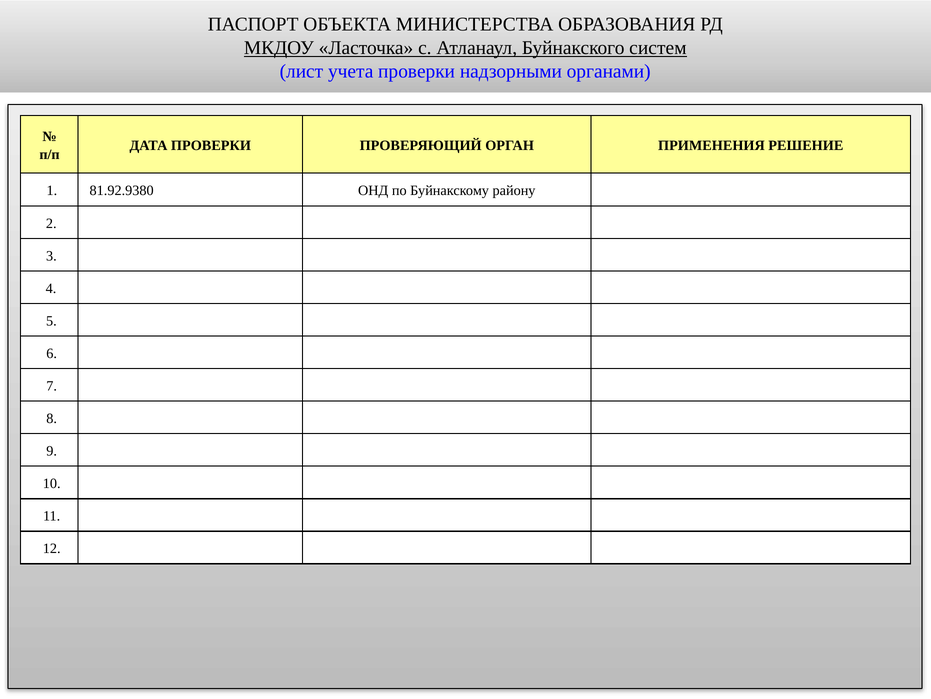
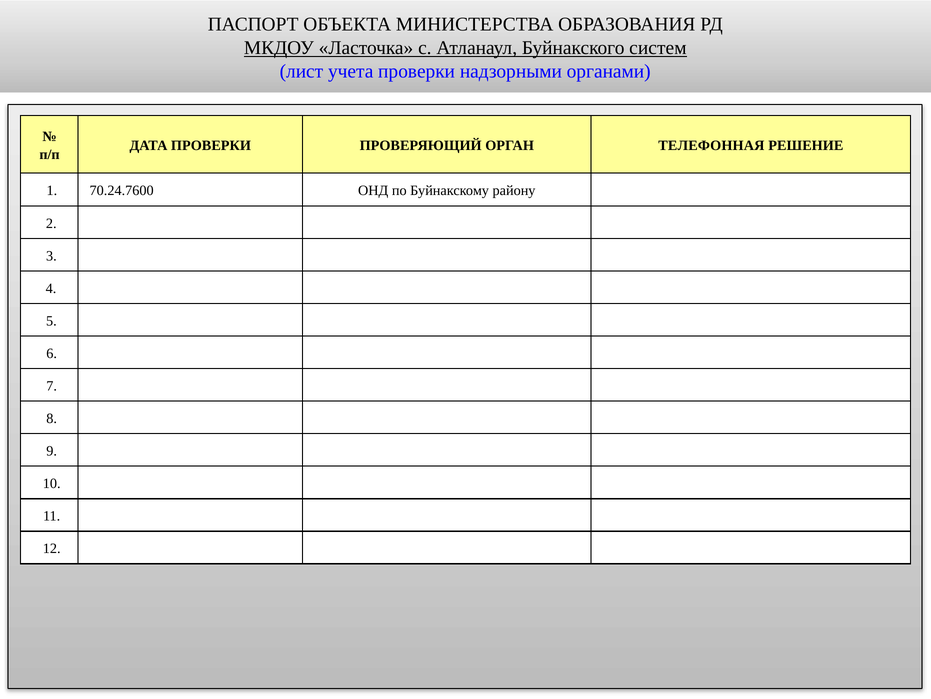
ПРИМЕНЕНИЯ: ПРИМЕНЕНИЯ -> ТЕЛЕФОННАЯ (711, 146)
81.92.9380: 81.92.9380 -> 70.24.7600 (122, 191)
